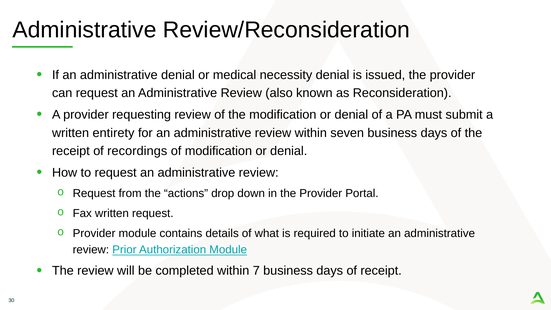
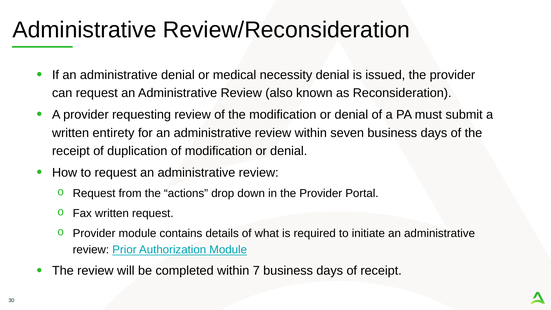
recordings: recordings -> duplication (137, 151)
